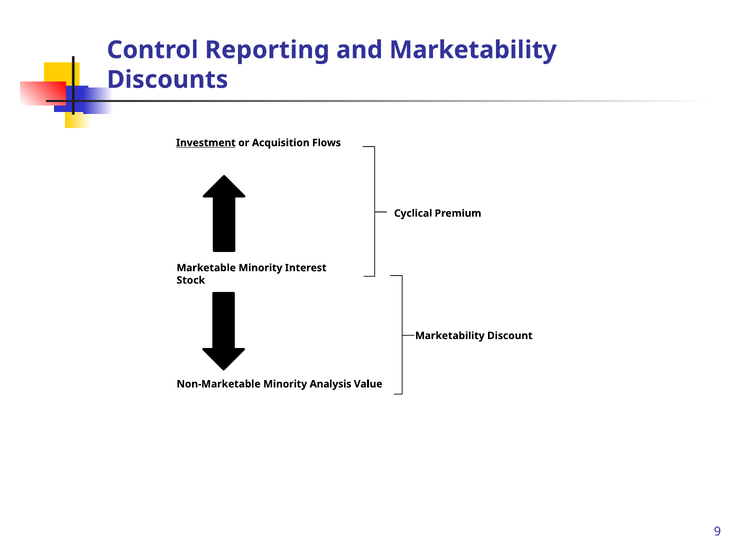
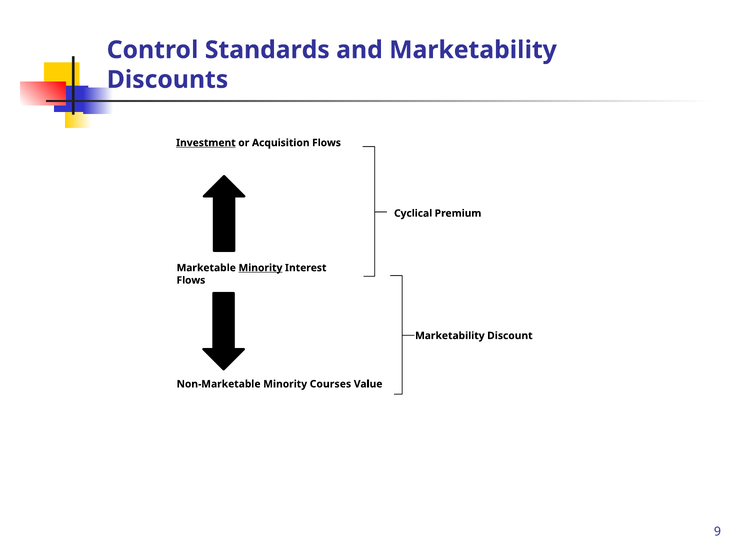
Reporting: Reporting -> Standards (267, 50)
Minority underline: none -> present (260, 268)
Stock: Stock -> Flows (191, 280)
Analysis: Analysis -> Courses (330, 384)
